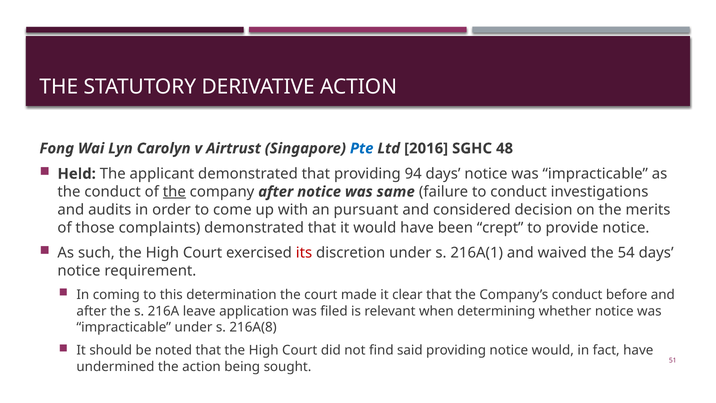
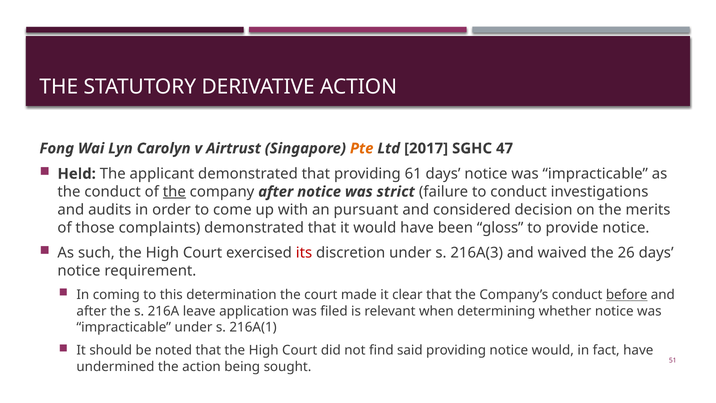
Pte colour: blue -> orange (362, 148)
2016: 2016 -> 2017 (426, 148)
48: 48 -> 47 (505, 148)
94: 94 -> 61 (413, 174)
same: same -> strict (396, 192)
crept: crept -> gloss (500, 227)
216A(1: 216A(1 -> 216A(3 (477, 253)
54: 54 -> 26 (626, 253)
before underline: none -> present (627, 295)
216A(8: 216A(8 -> 216A(1 (253, 327)
